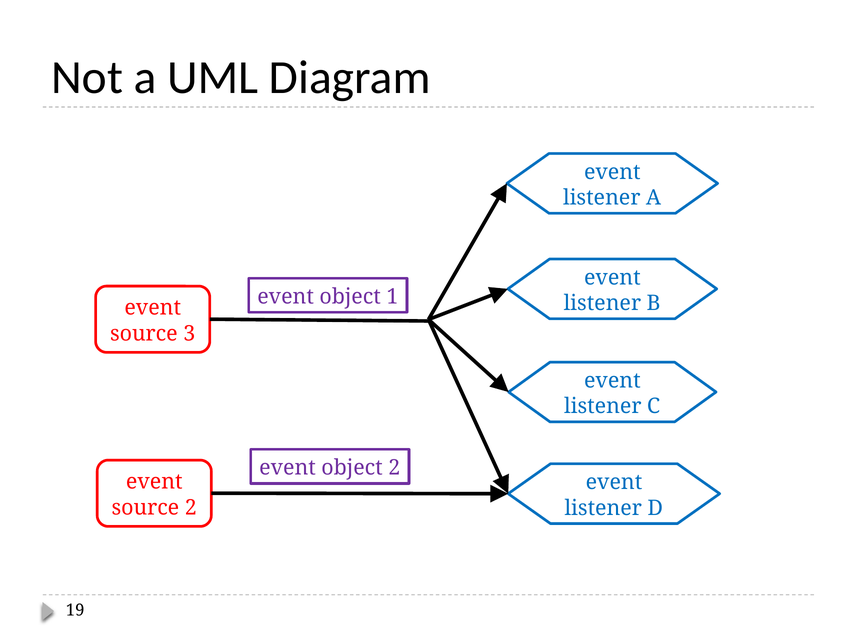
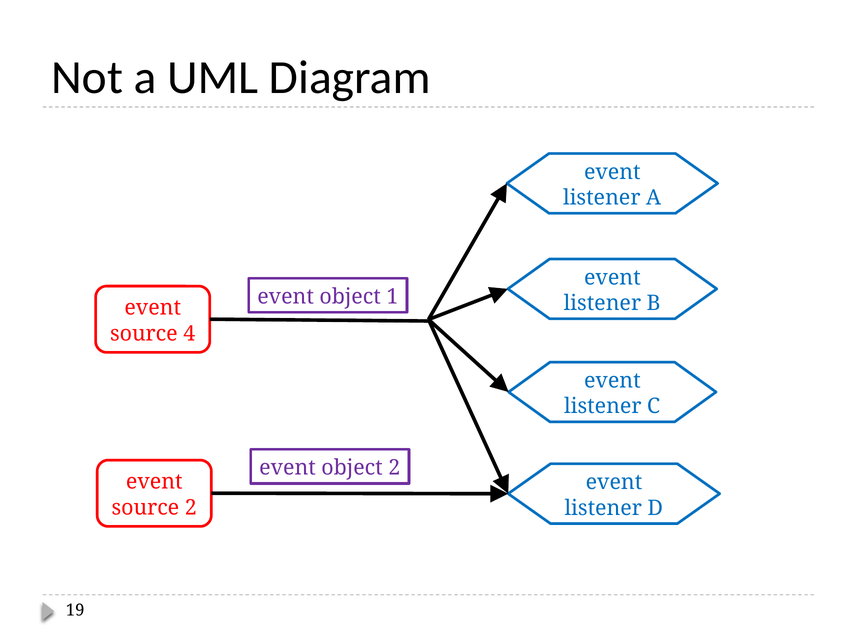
3: 3 -> 4 (189, 334)
